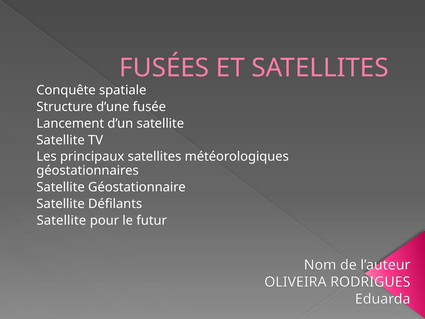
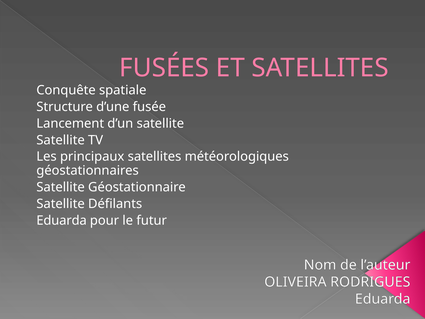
Satellite: Satellite -> Eduarda (62, 220)
